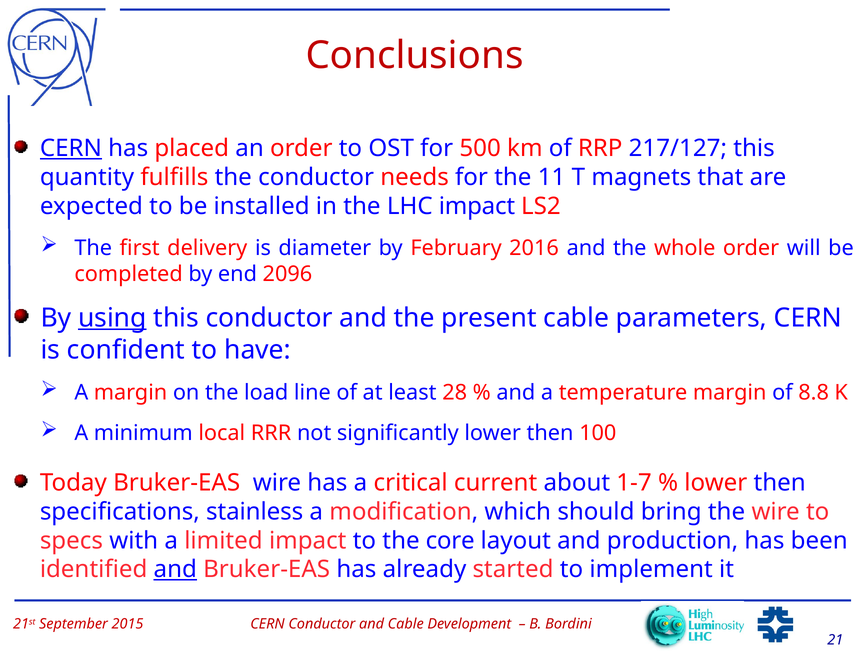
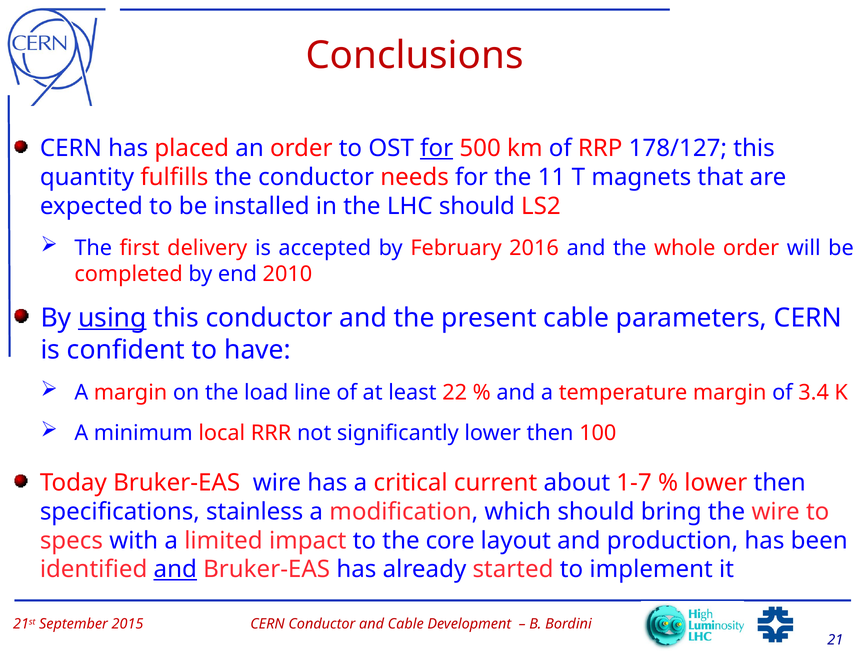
CERN underline: present -> none (71, 149)
for underline: none -> present (437, 149)
217/127: 217/127 -> 178/127 (678, 149)
LHC impact: impact -> should (477, 206)
diameter: diameter -> accepted (325, 248)
2096: 2096 -> 2010 (287, 274)
28: 28 -> 22 (455, 393)
8.8: 8.8 -> 3.4 (814, 393)
